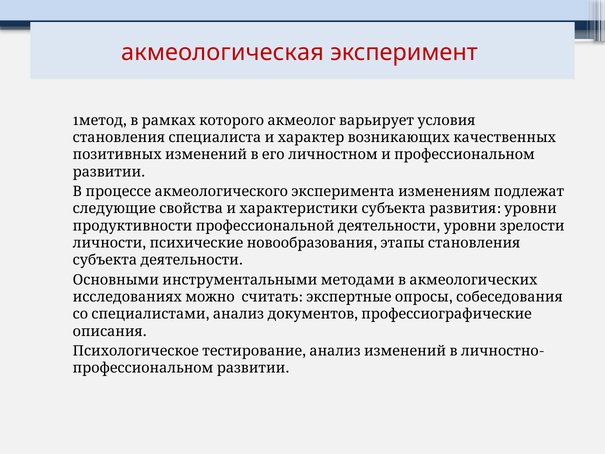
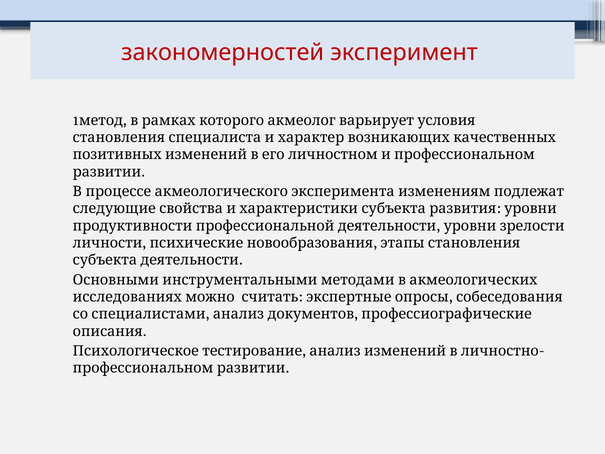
акмеологическая: акмеологическая -> закономерностей (223, 52)
